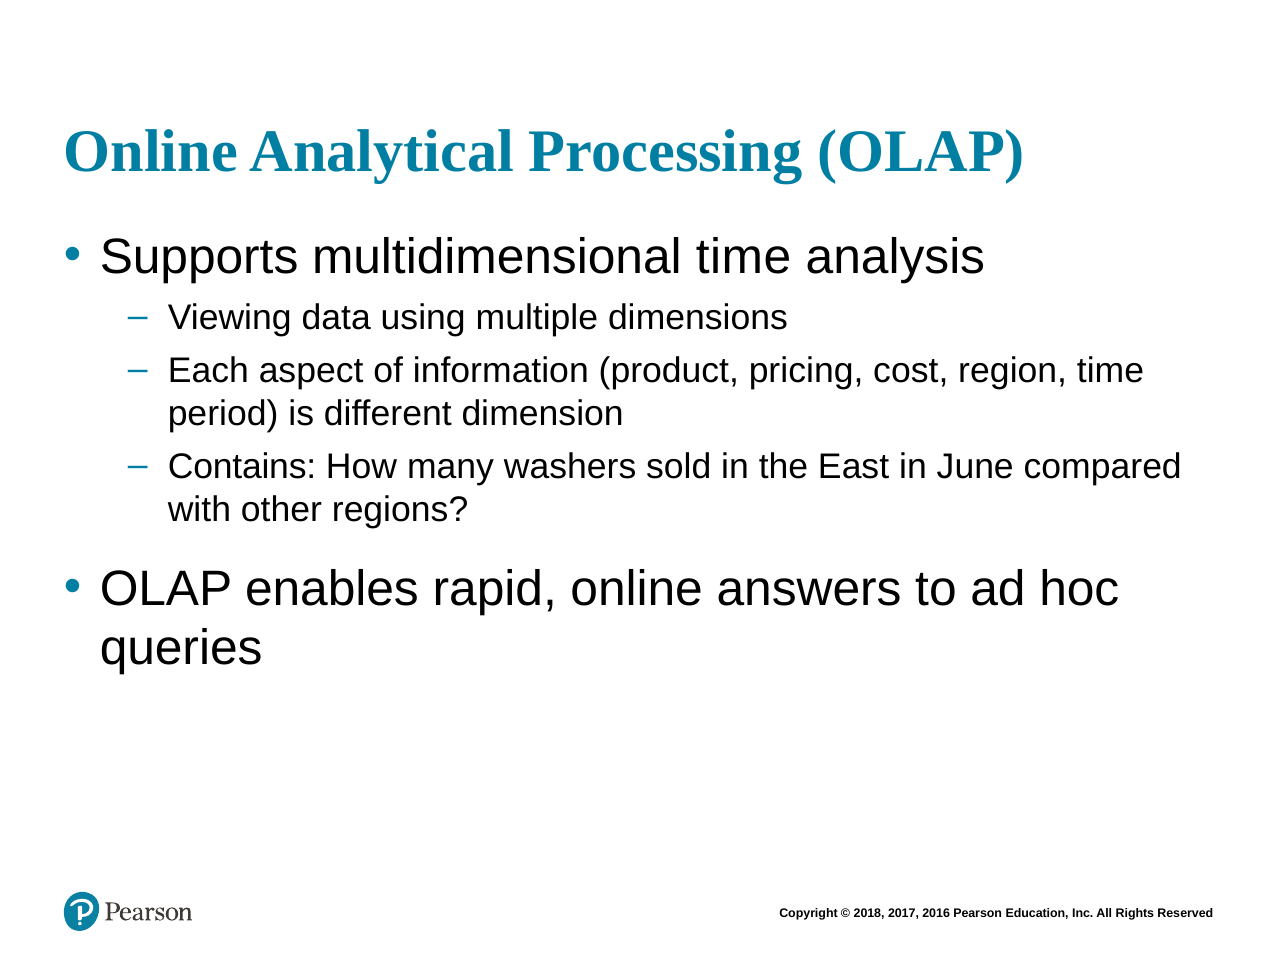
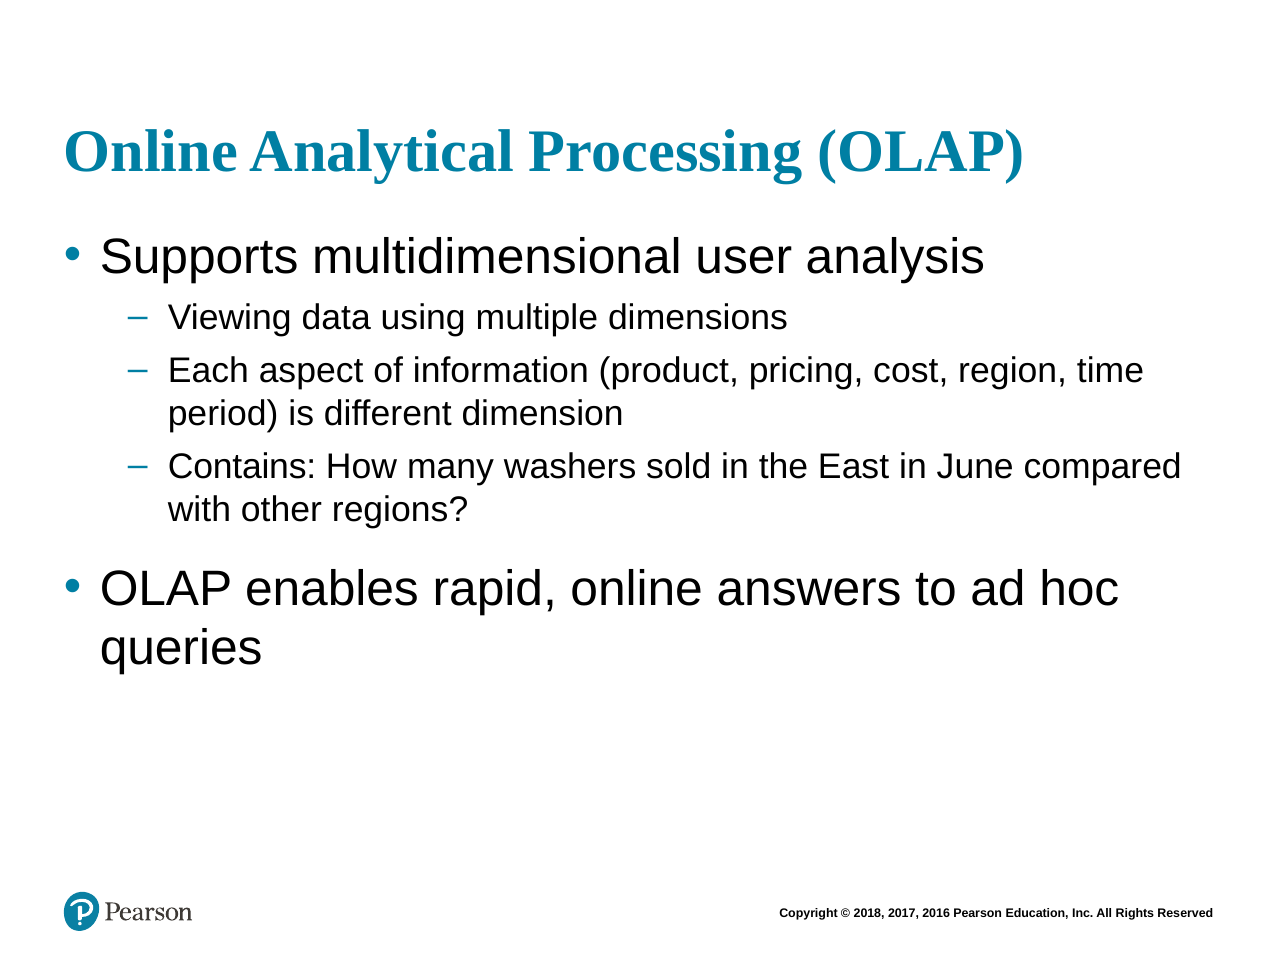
multidimensional time: time -> user (744, 257)
